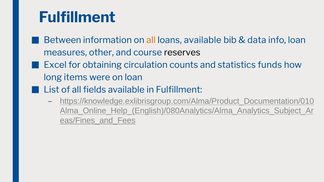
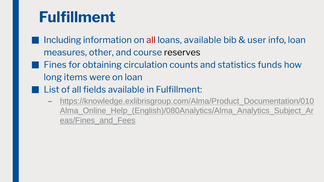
Between: Between -> Including (62, 40)
all colour: orange -> red (151, 40)
data: data -> user (257, 40)
Excel: Excel -> Fines (55, 65)
